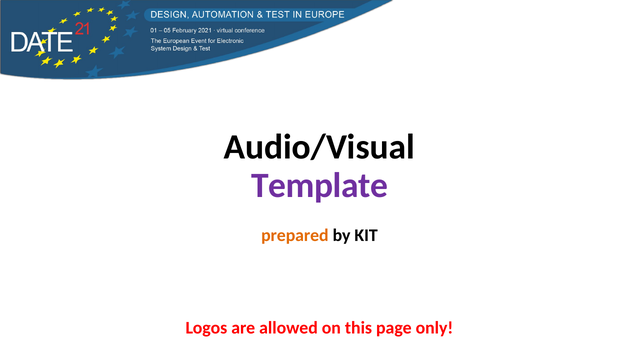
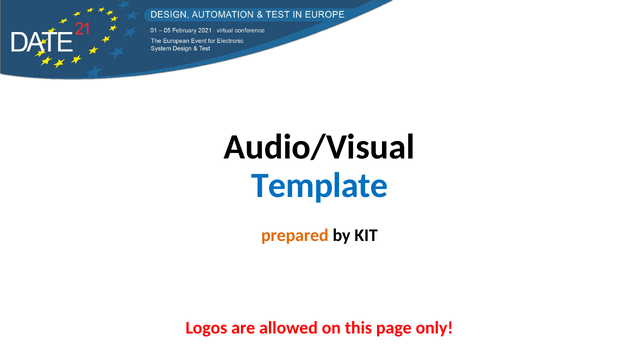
Template colour: purple -> blue (320, 185)
